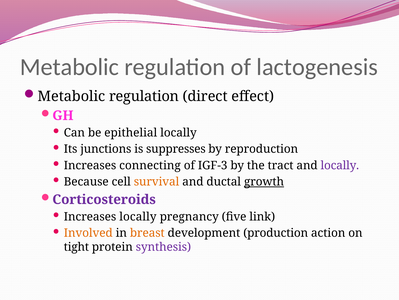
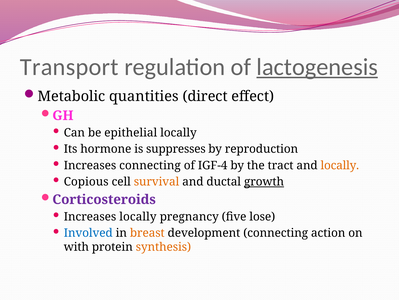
Metabolic: Metabolic -> Transport (69, 67)
lactogenesis underline: none -> present (317, 67)
regulation: regulation -> quantities (144, 96)
junctions: junctions -> hormone (106, 149)
IGF-3: IGF-3 -> IGF-4 (213, 165)
locally colour: purple -> orange (340, 165)
Because: Because -> Copious (86, 181)
link: link -> lose (262, 216)
Involved colour: orange -> blue (88, 233)
development production: production -> connecting (276, 233)
tight: tight -> with (76, 247)
synthesis colour: purple -> orange (163, 247)
